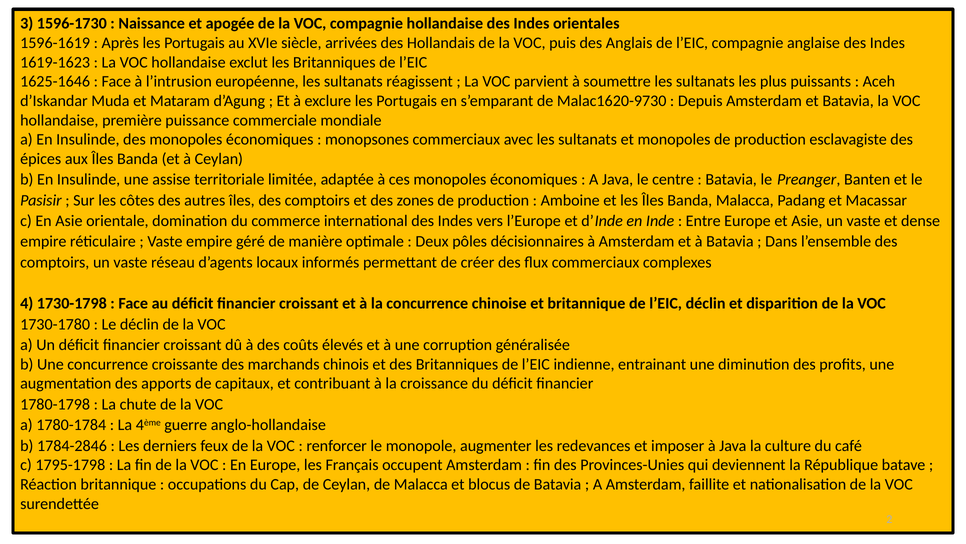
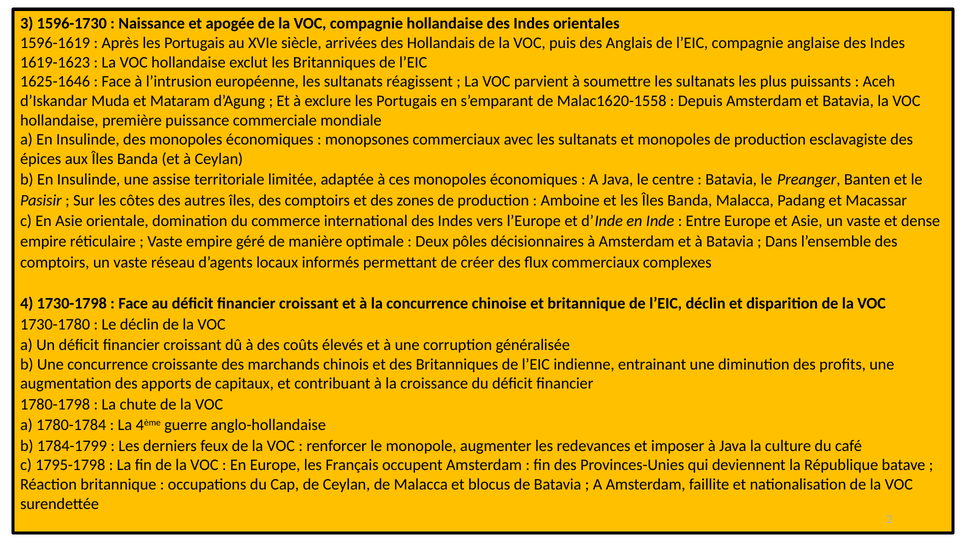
Malac1620-9730: Malac1620-9730 -> Malac1620-1558 (612, 101)
1784-2846: 1784-2846 -> 1784-1799 (72, 445)
